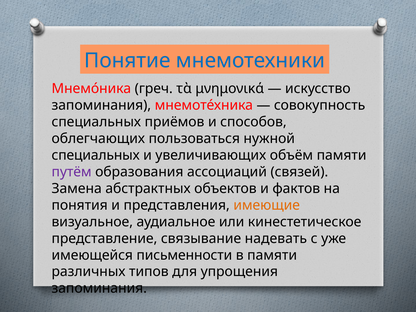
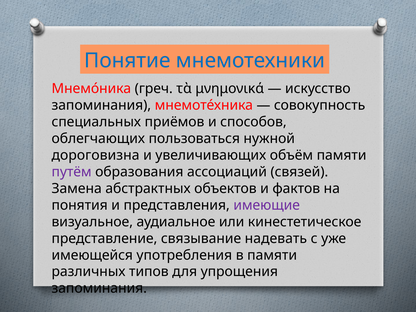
специальных: специальных -> дороговизна (96, 155)
имеющие colour: orange -> purple (267, 205)
письменности: письменности -> употребления (184, 255)
